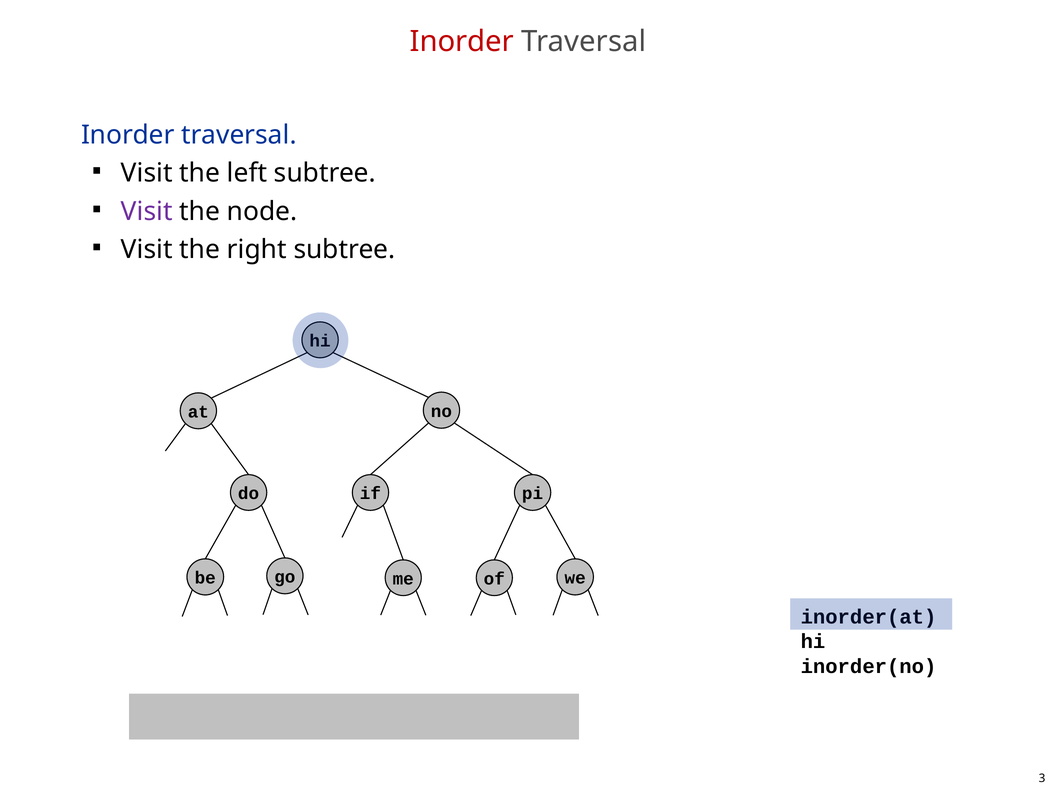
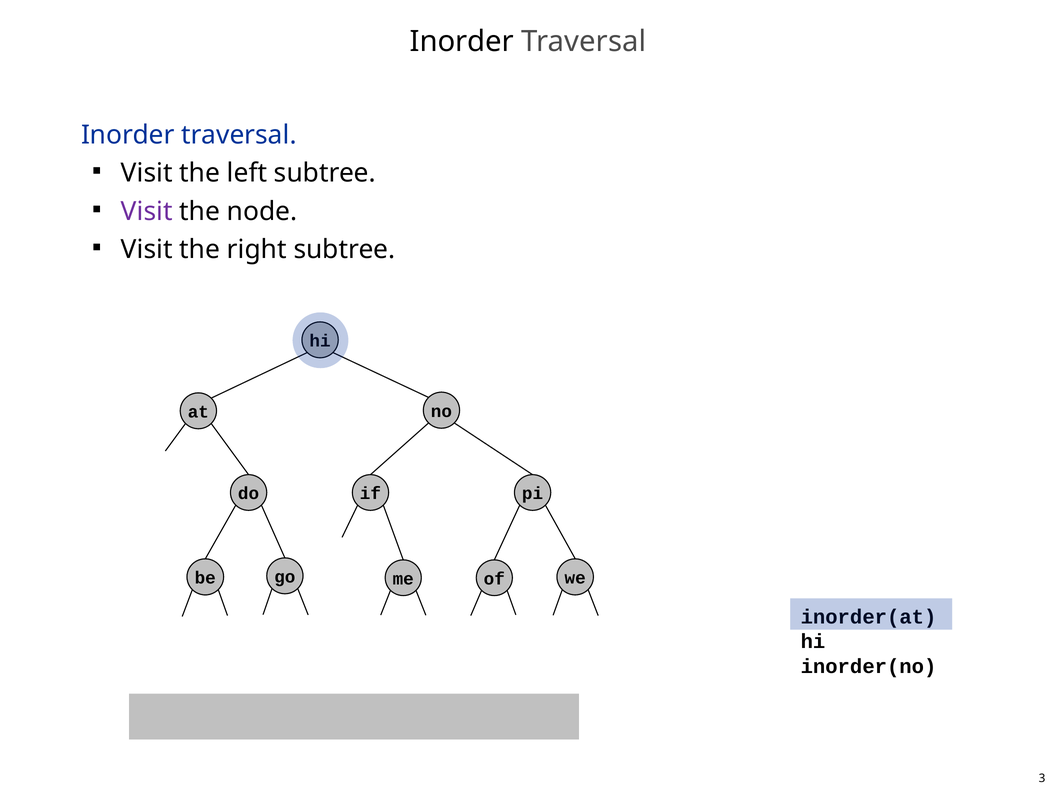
Inorder colour: red -> black (462, 42)
